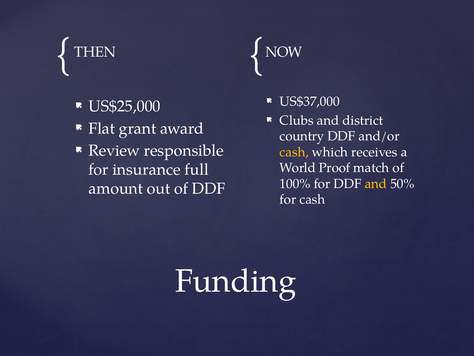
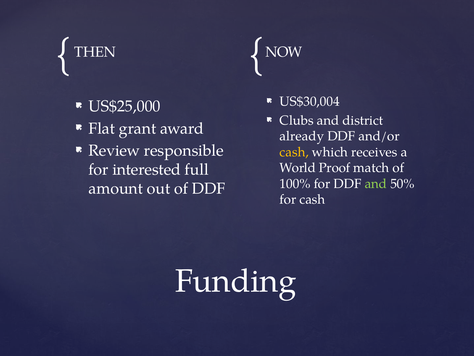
US$37,000: US$37,000 -> US$30,004 (310, 101)
country: country -> already (302, 136)
insurance: insurance -> interested (147, 169)
and colour: yellow -> light green (376, 183)
